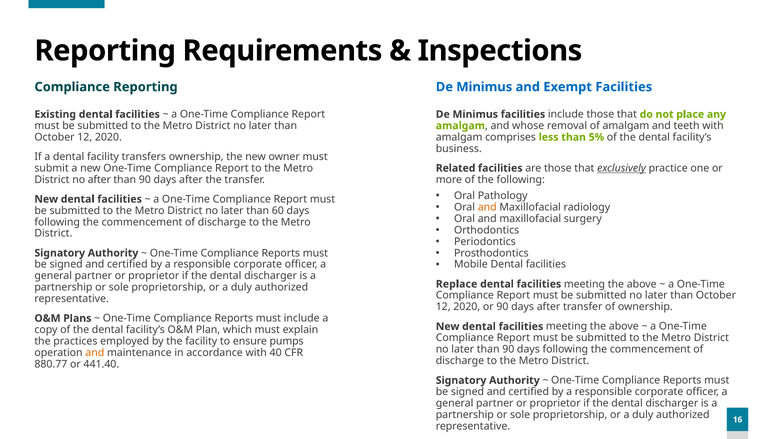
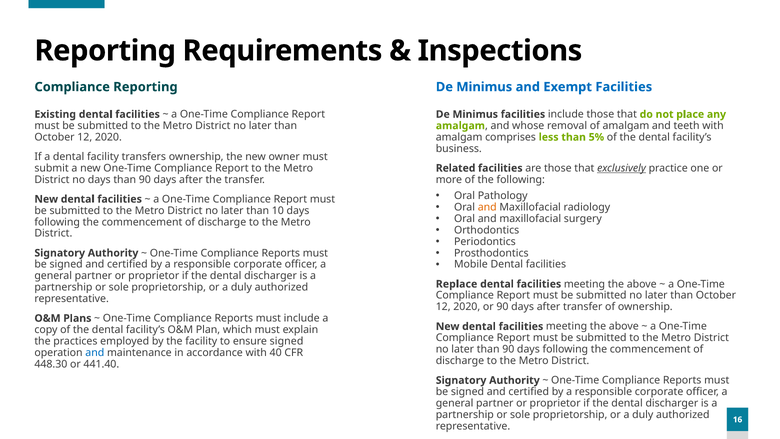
no after: after -> days (99, 179)
60: 60 -> 10 (278, 210)
ensure pumps: pumps -> signed (287, 341)
and colour: orange -> blue (95, 352)
880.77: 880.77 -> 448.30 (51, 364)
